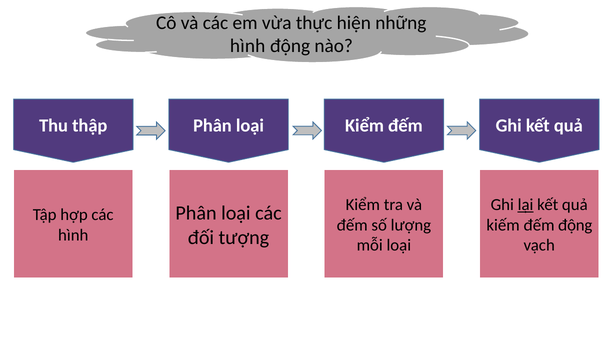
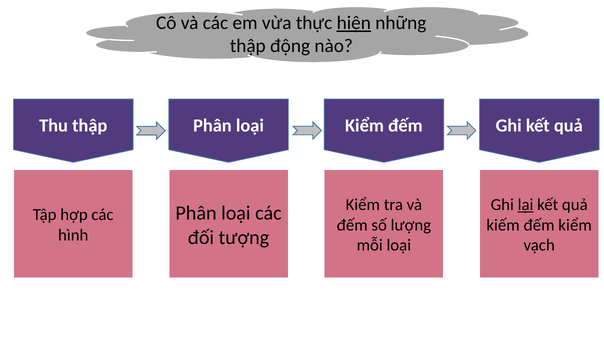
hiện underline: none -> present (354, 23)
hình: hình -> thập (248, 46)
kiếm đếm động: động -> kiểm (575, 225)
